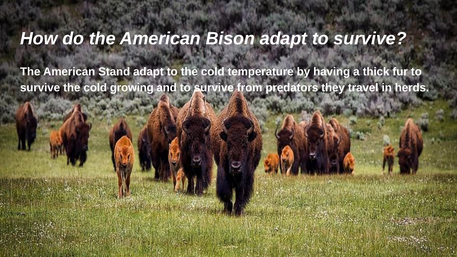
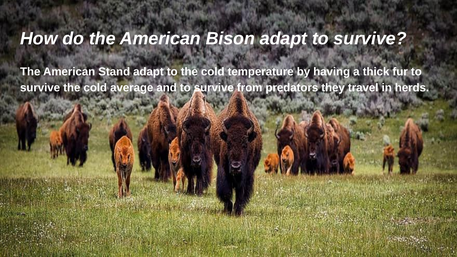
growing: growing -> average (132, 88)
